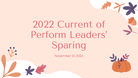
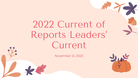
Perform: Perform -> Reports (48, 35)
Sparing: Sparing -> Current (69, 45)
